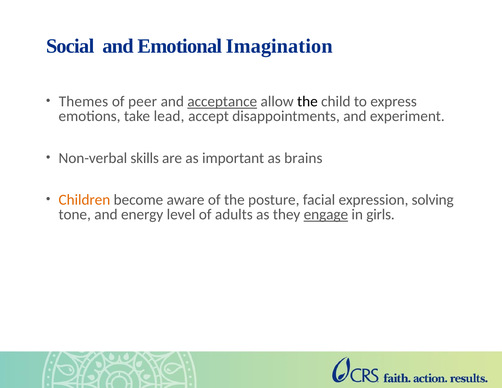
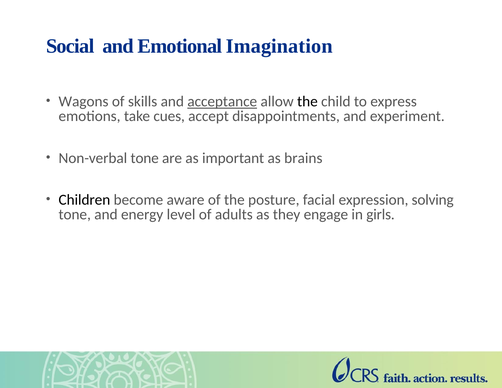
Themes: Themes -> Wagons (84, 101)
peer: peer -> skills (143, 101)
lead: lead -> cues (169, 116)
Non-verbal skills: skills -> tone (145, 158)
Children colour: orange -> black (84, 200)
engage underline: present -> none (326, 214)
